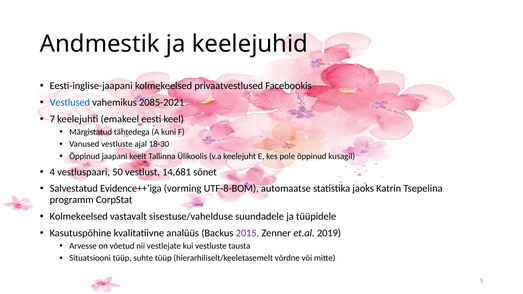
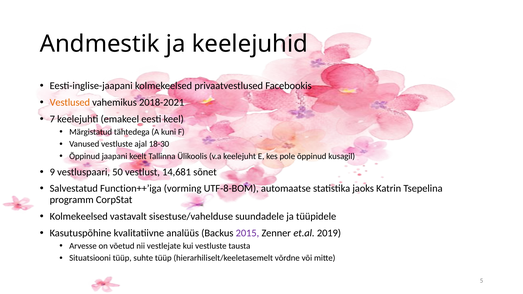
Vestlused colour: blue -> orange (70, 102)
2085-2021: 2085-2021 -> 2018-2021 (162, 102)
4: 4 -> 9 (52, 172)
Evidence++’iga: Evidence++’iga -> Function++’iga (131, 189)
